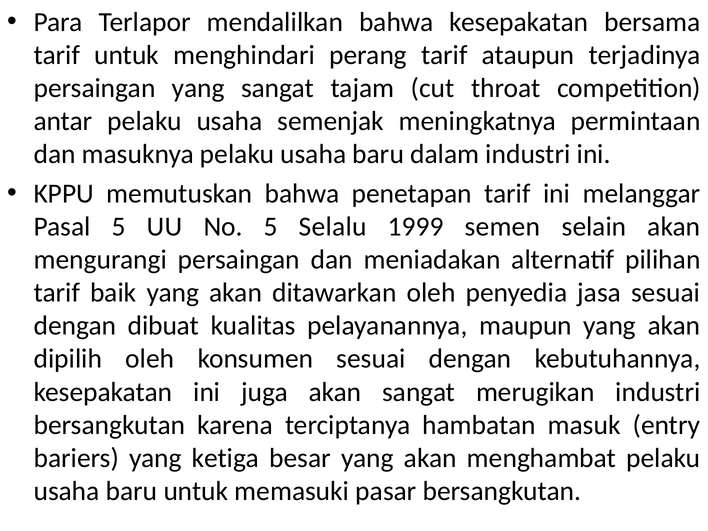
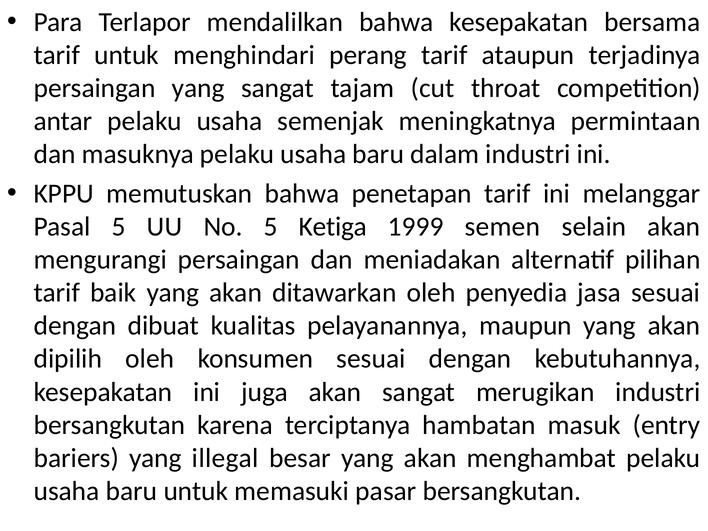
Selalu: Selalu -> Ketiga (333, 227)
ketiga: ketiga -> illegal (225, 458)
